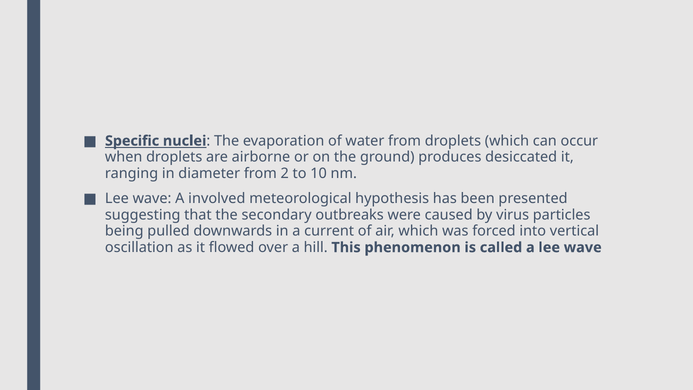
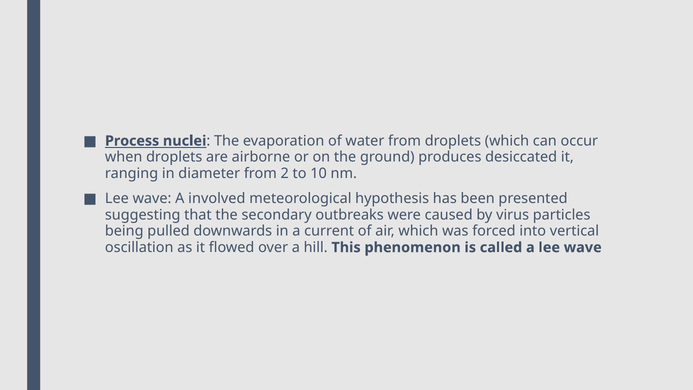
Specific: Specific -> Process (132, 141)
